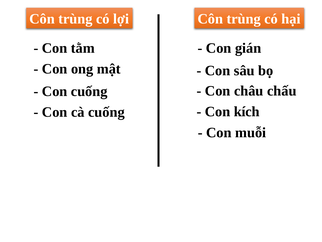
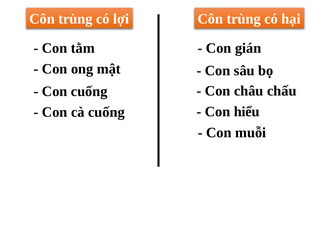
kích: kích -> hiểu (247, 111)
